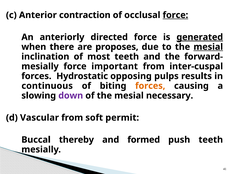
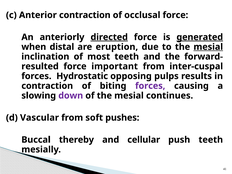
force underline: present -> none (175, 15)
directed underline: none -> present (109, 37)
there: there -> distal (62, 47)
proposes: proposes -> eruption (117, 47)
mesially: mesially -> resulted (40, 66)
continuous: continuous -> contraction (47, 86)
forces colour: orange -> purple (150, 86)
necessary: necessary -> continues (170, 96)
permit: permit -> pushes (122, 118)
formed: formed -> cellular (144, 140)
